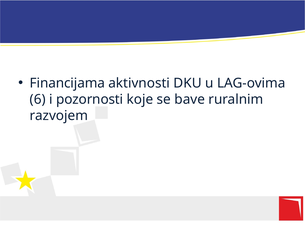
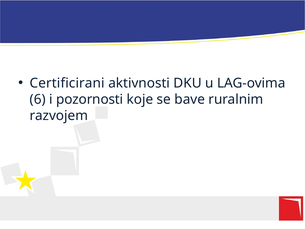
Financijama: Financijama -> Certificirani (67, 83)
